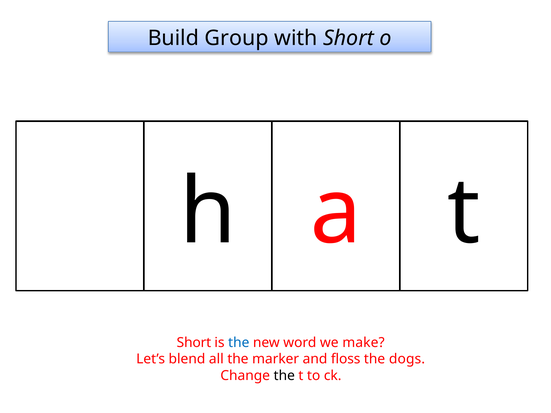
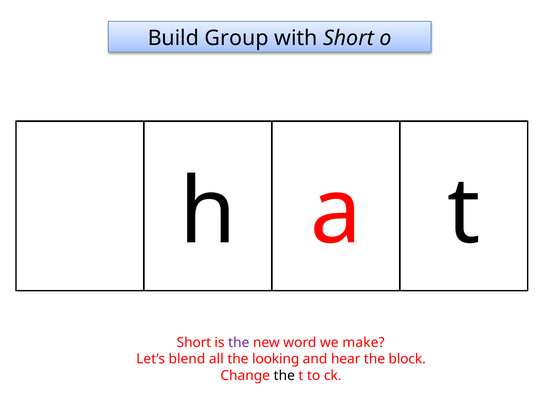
the colour: blue -> purple (239, 343)
marker: marker -> looking (276, 359)
floss: floss -> hear (346, 359)
dogs: dogs -> block (407, 359)
